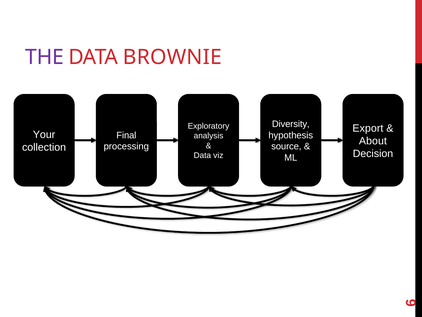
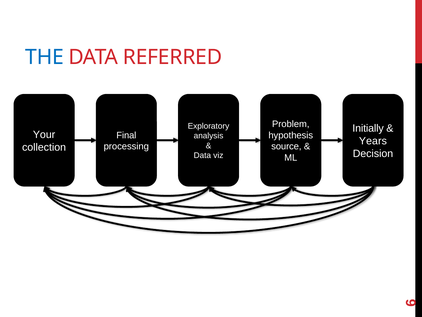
THE colour: purple -> blue (45, 57)
BROWNIE: BROWNIE -> REFERRED (173, 57)
Diversity: Diversity -> Problem (291, 124)
Export: Export -> Initially (368, 128)
About: About -> Years (373, 141)
